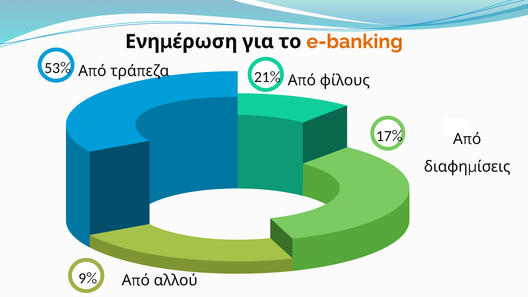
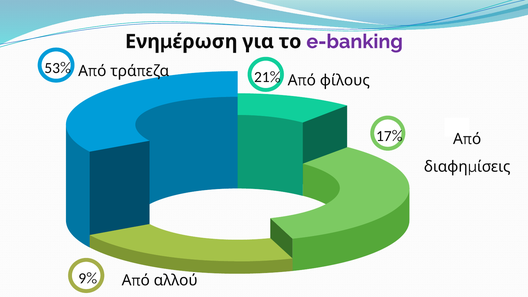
e-banking colour: orange -> purple (355, 42)
